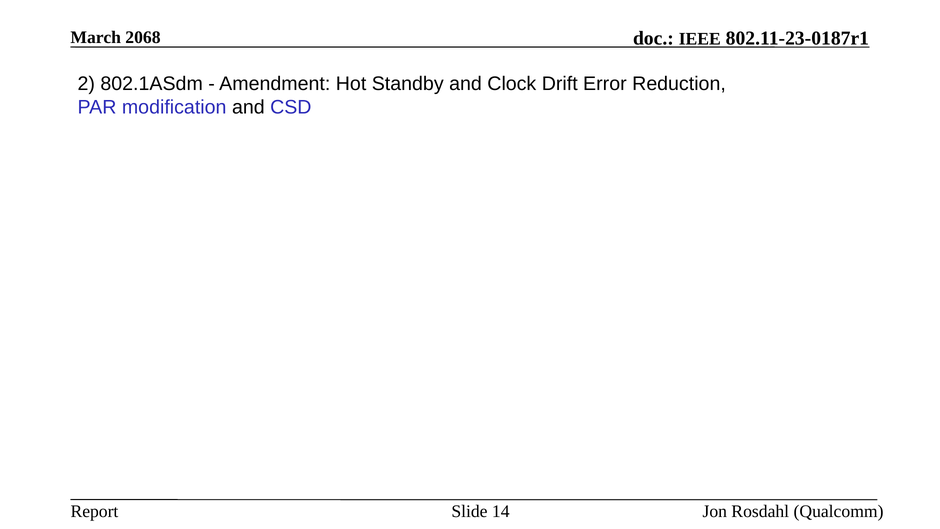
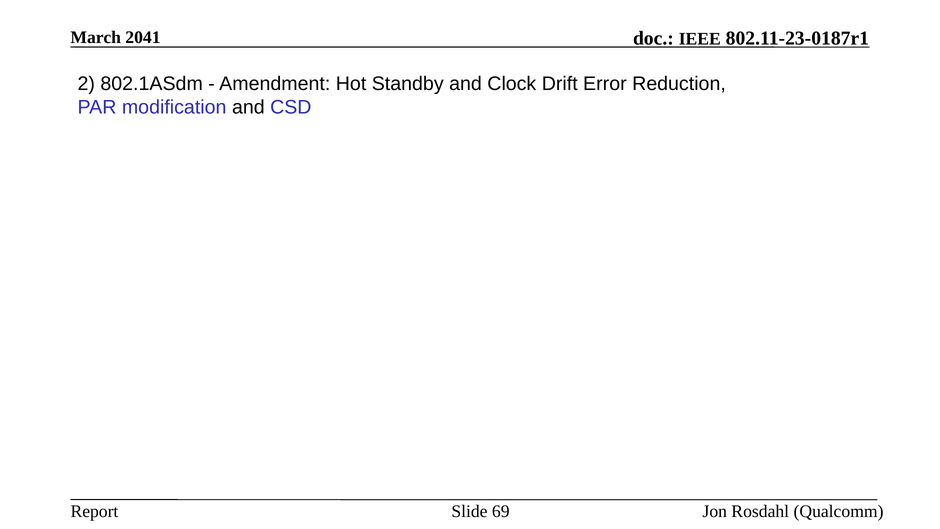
2068: 2068 -> 2041 (143, 37)
14: 14 -> 69 (501, 511)
